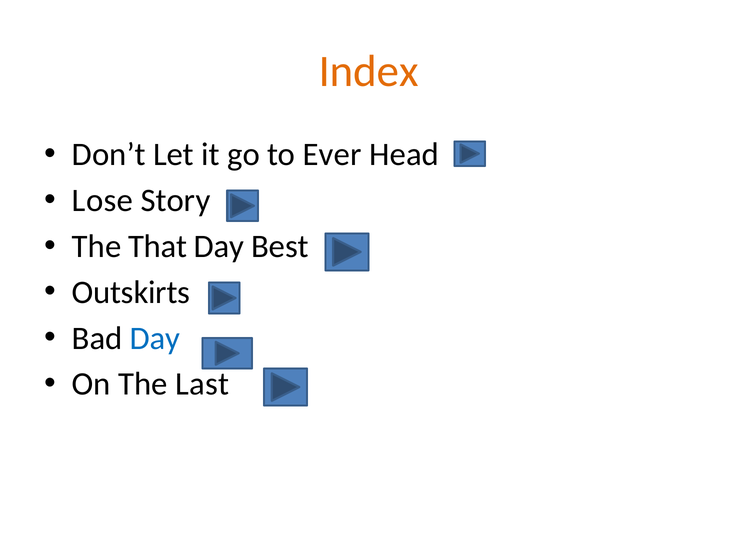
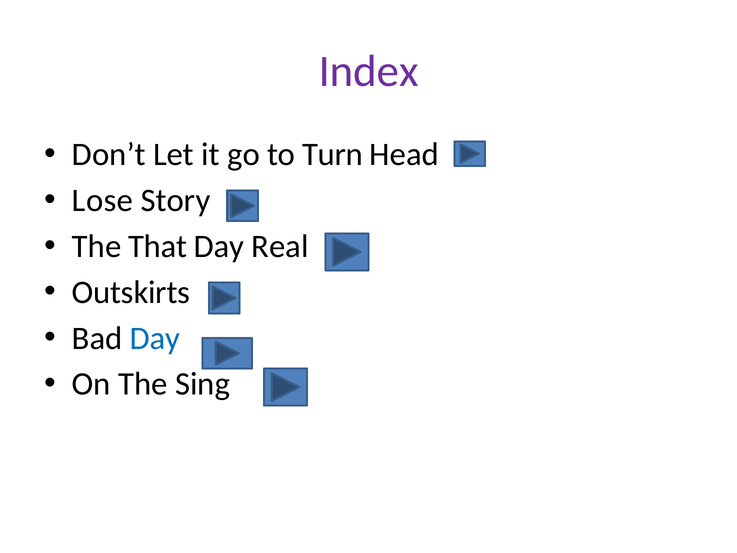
Index colour: orange -> purple (369, 71)
Ever: Ever -> Turn (332, 155)
Best: Best -> Real (280, 246)
Last: Last -> Sing (203, 384)
